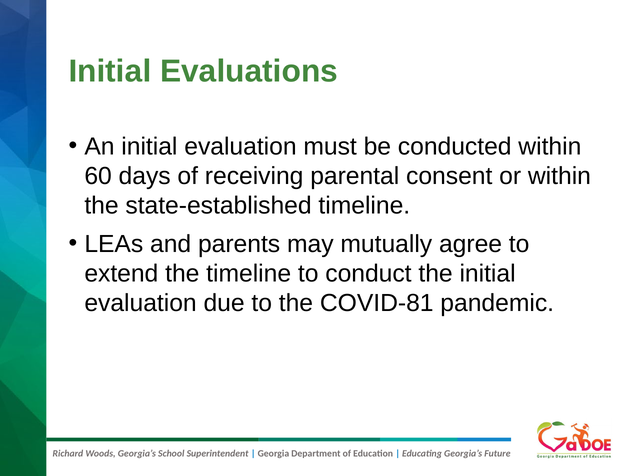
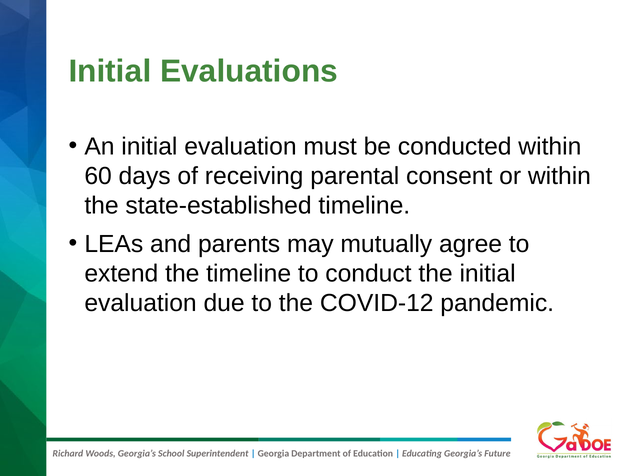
COVID-81: COVID-81 -> COVID-12 (377, 303)
